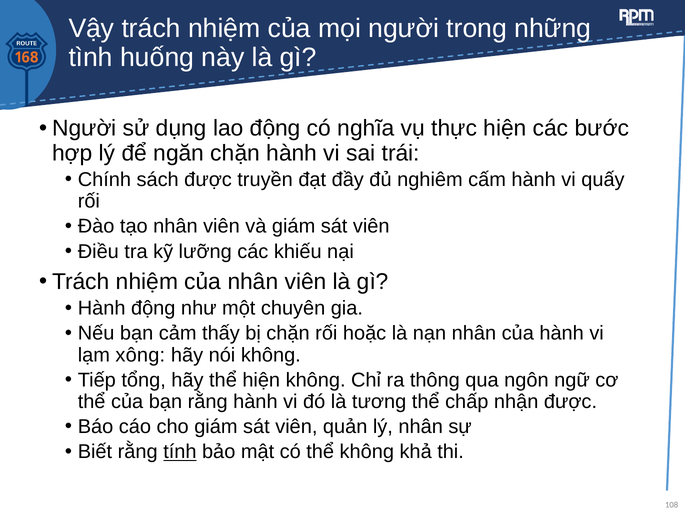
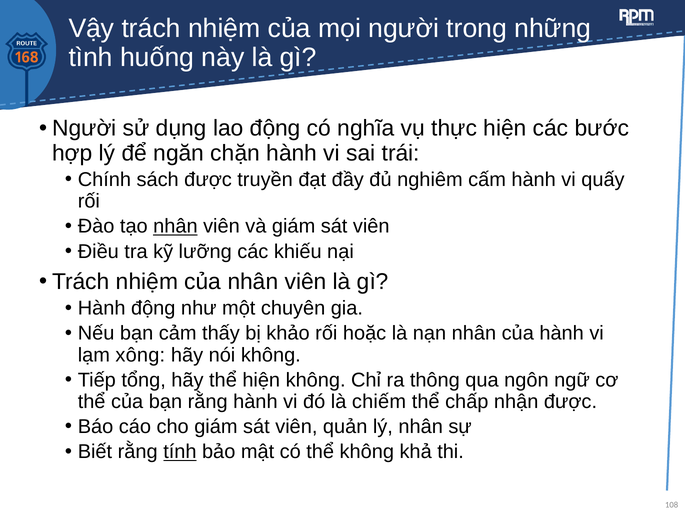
nhân underline: none -> present (175, 227)
bị chặn: chặn -> khảo (288, 334)
tương: tương -> chiếm (379, 402)
